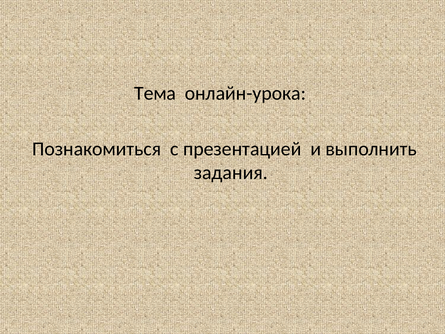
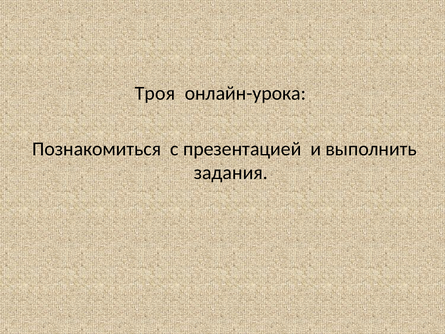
Тема: Тема -> Троя (155, 93)
